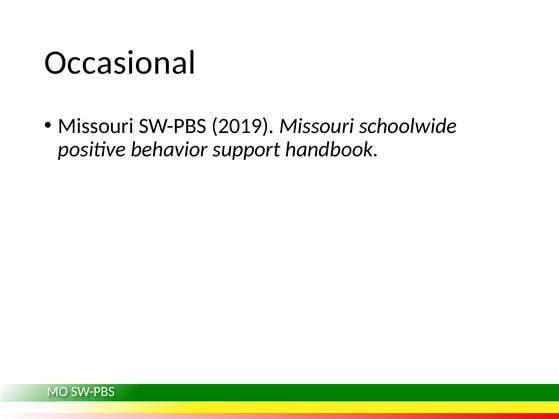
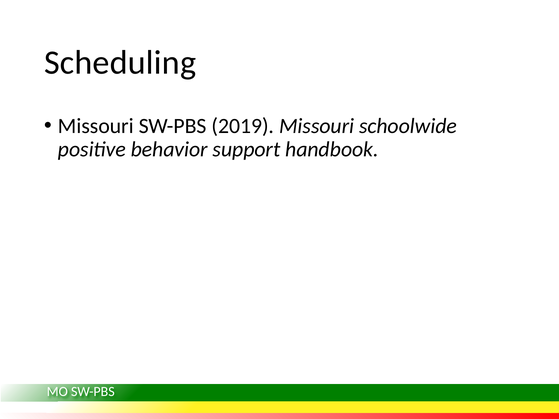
Occasional: Occasional -> Scheduling (120, 63)
